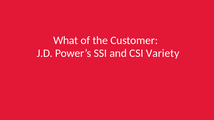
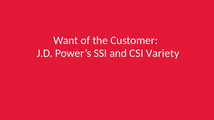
What: What -> Want (66, 41)
